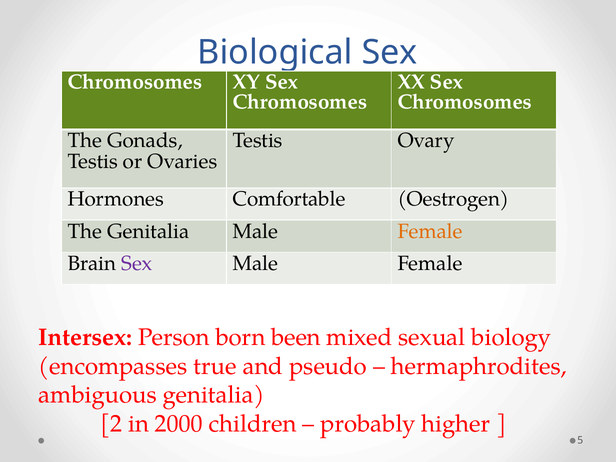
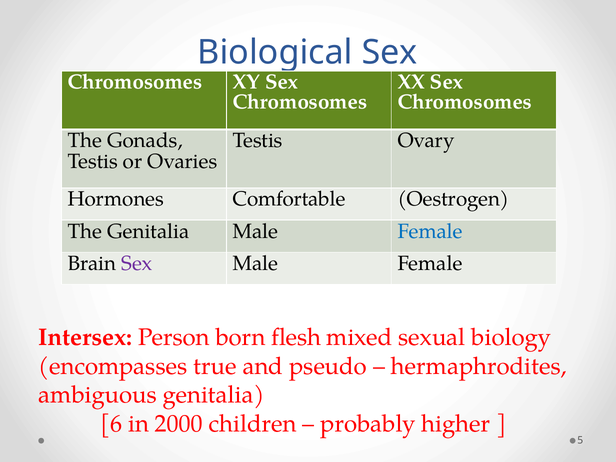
Female colour: orange -> blue (430, 231)
been: been -> flesh (296, 337)
2: 2 -> 6 (111, 424)
